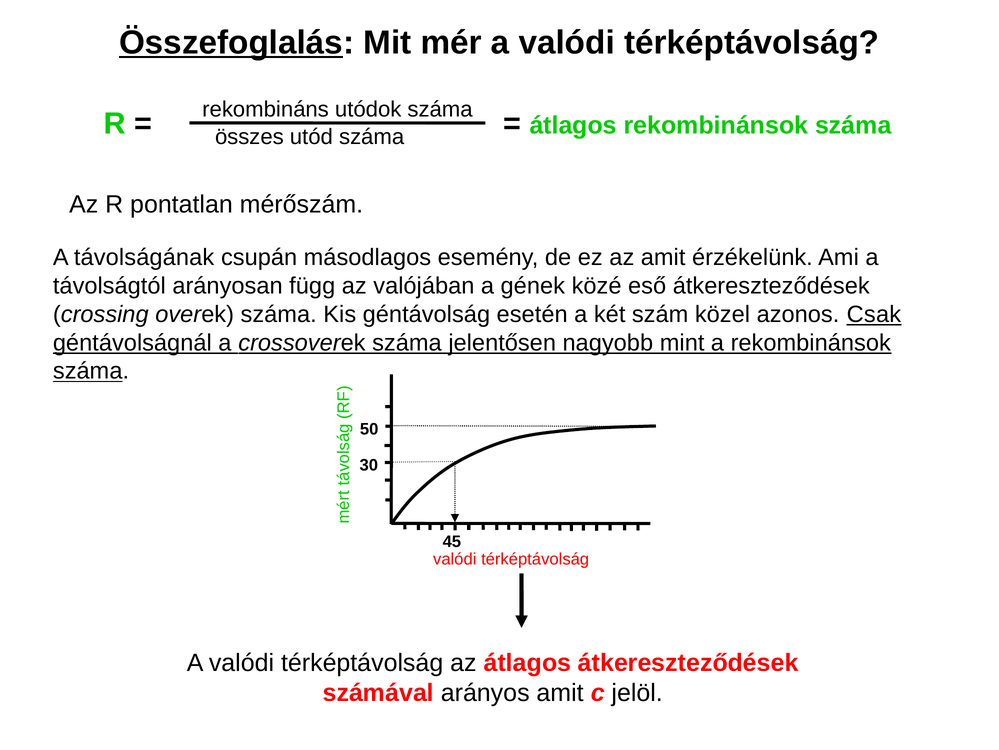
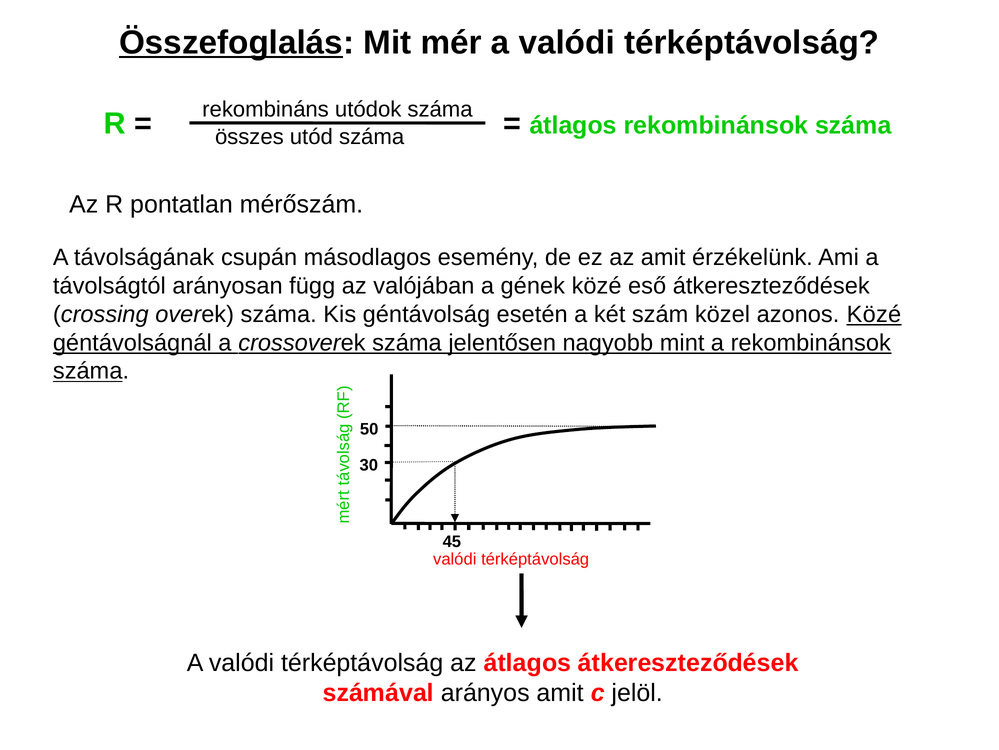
azonos Csak: Csak -> Közé (874, 314)
